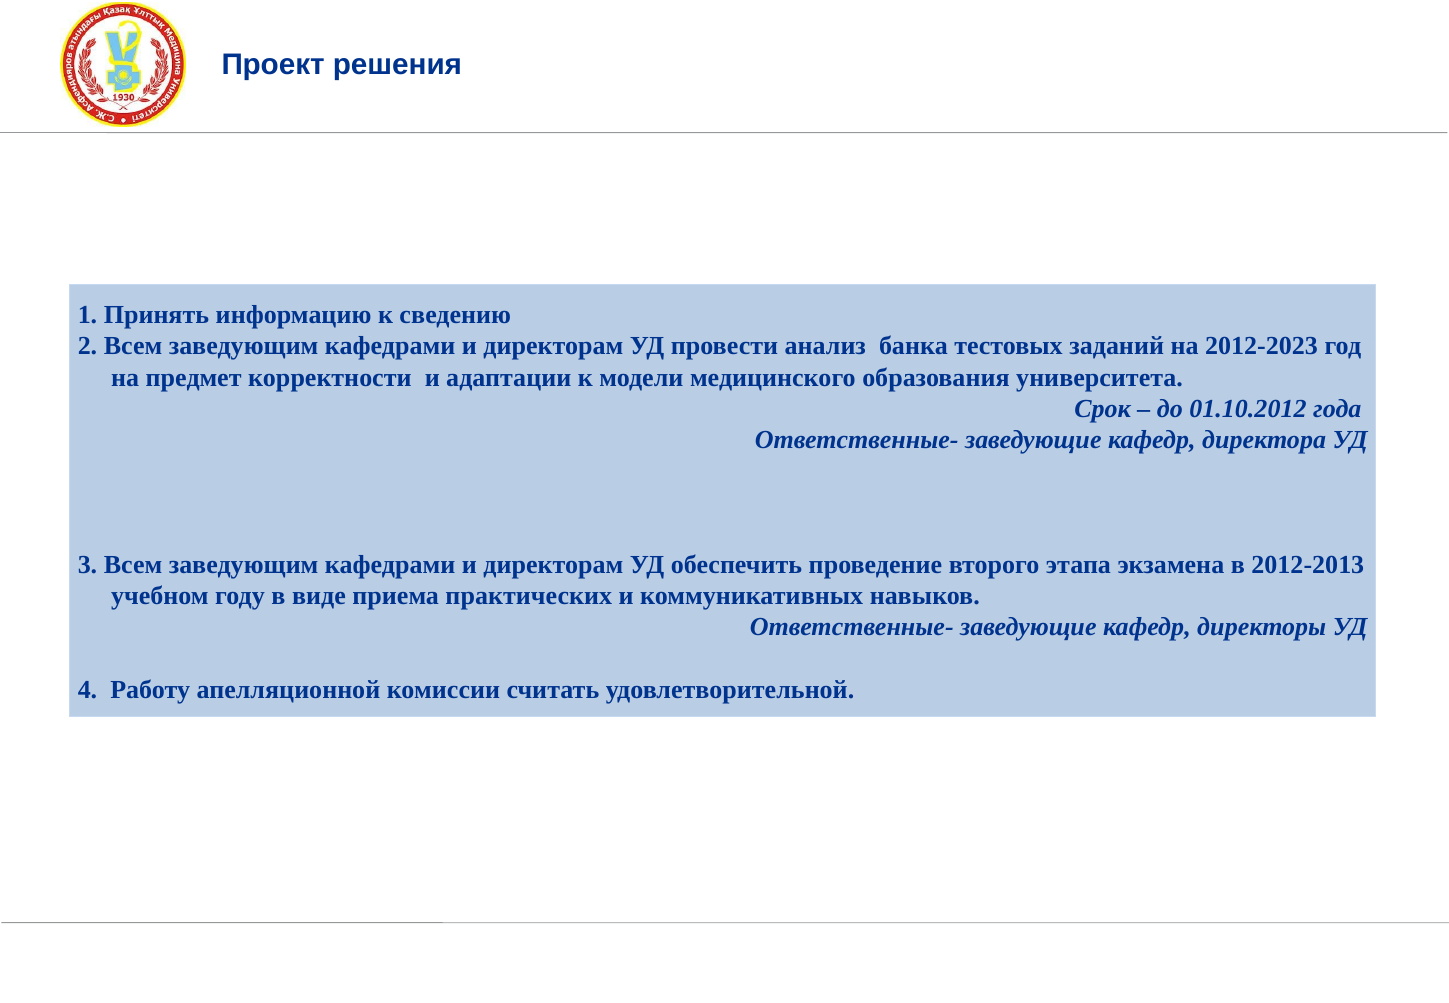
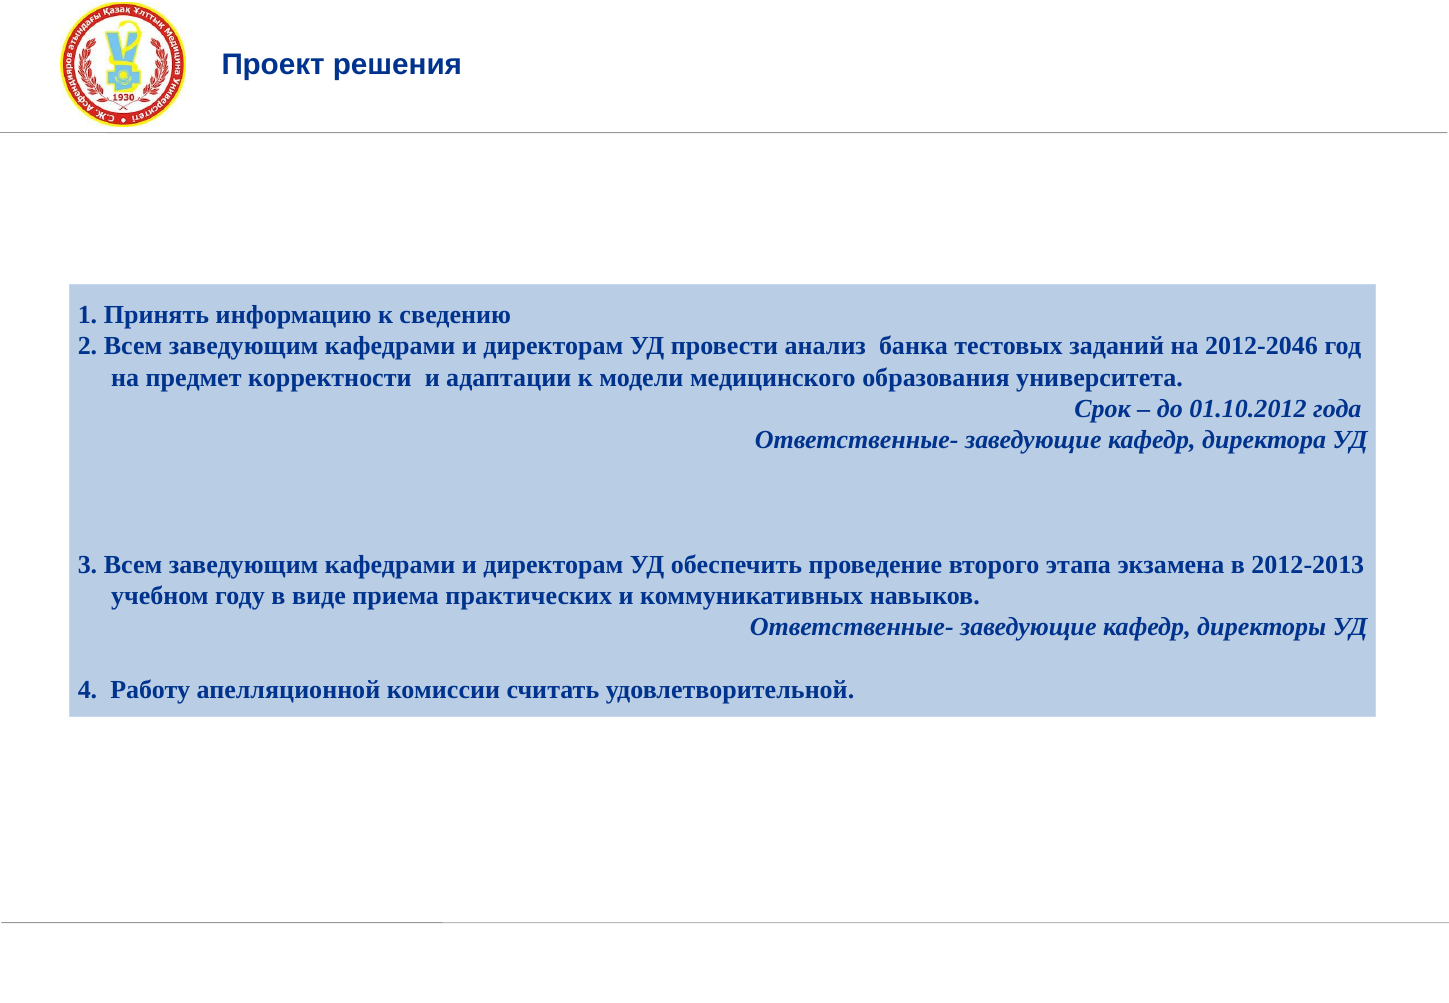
2012-2023: 2012-2023 -> 2012-2046 (1262, 346)
